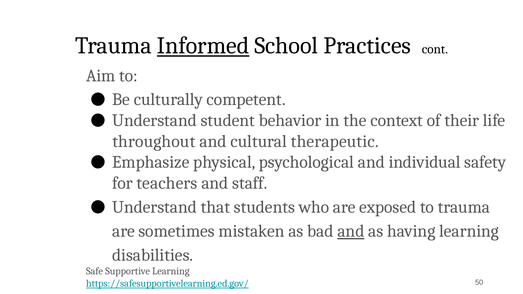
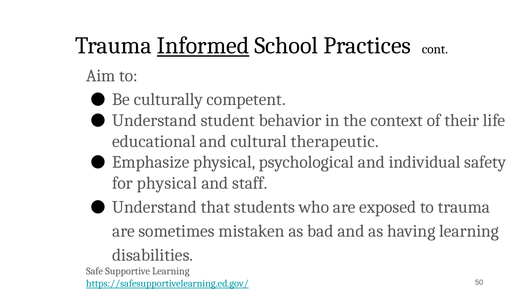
throughout: throughout -> educational (154, 141)
for teachers: teachers -> physical (167, 183)
and underline: present -> none (351, 231)
